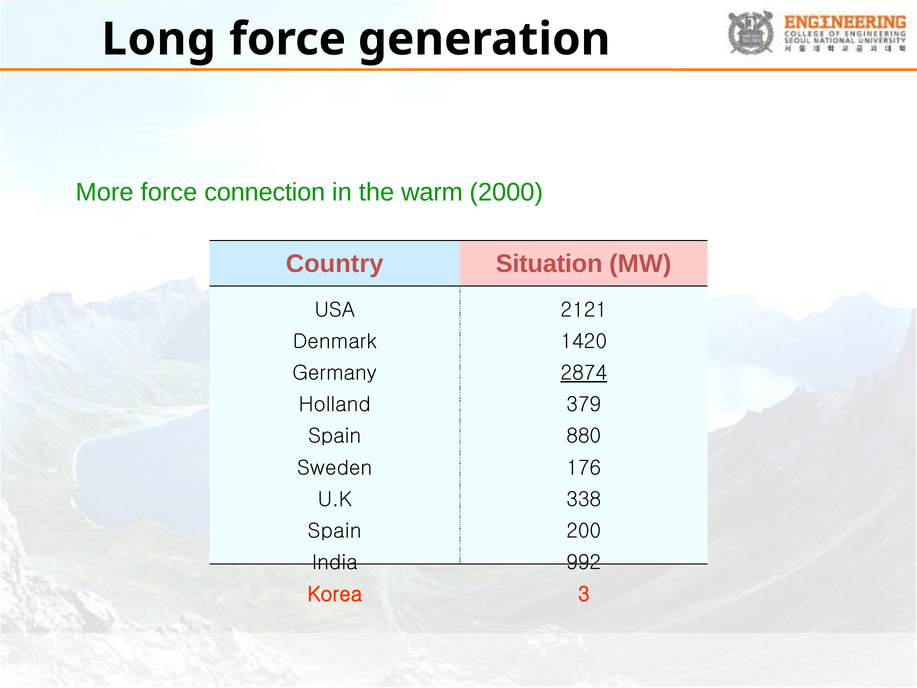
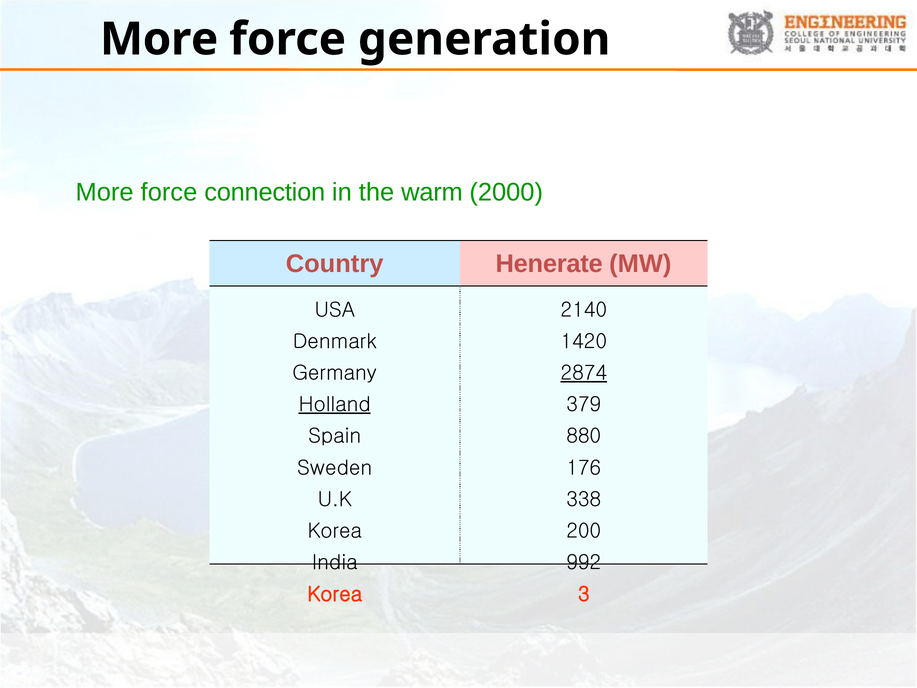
Long: Long -> More (159, 39)
Situation: Situation -> Henerate (549, 264)
2121: 2121 -> 2140 (584, 310)
Holland underline: none -> present (335, 404)
Spain: Spain -> Korea (335, 531)
